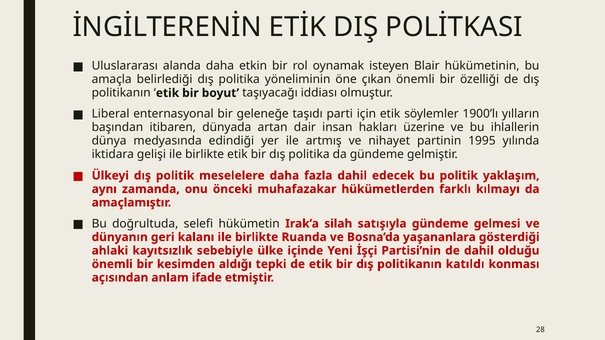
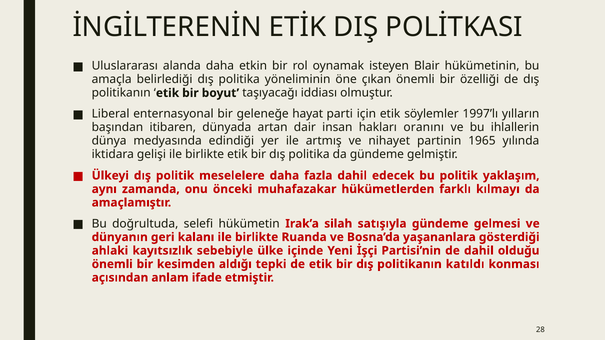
taşıdı: taşıdı -> hayat (308, 114)
1900’lı: 1900’lı -> 1997’lı (480, 114)
üzerine: üzerine -> oranını (424, 128)
1995: 1995 -> 1965 (482, 141)
